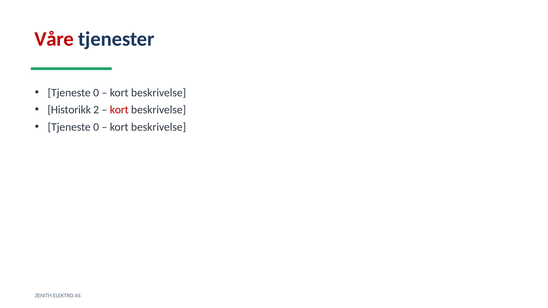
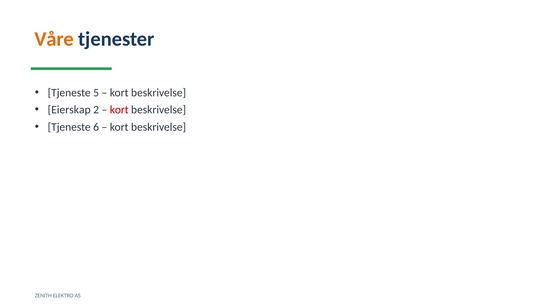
Våre colour: red -> orange (54, 39)
0: 0 -> 5 (96, 93)
Historikk: Historikk -> Eierskap (69, 110)
0: 0 -> 6 (96, 127)
